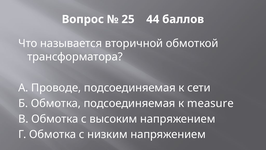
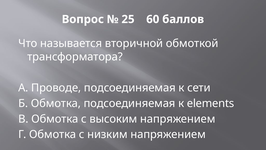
44: 44 -> 60 (153, 19)
measure: measure -> elements (211, 103)
